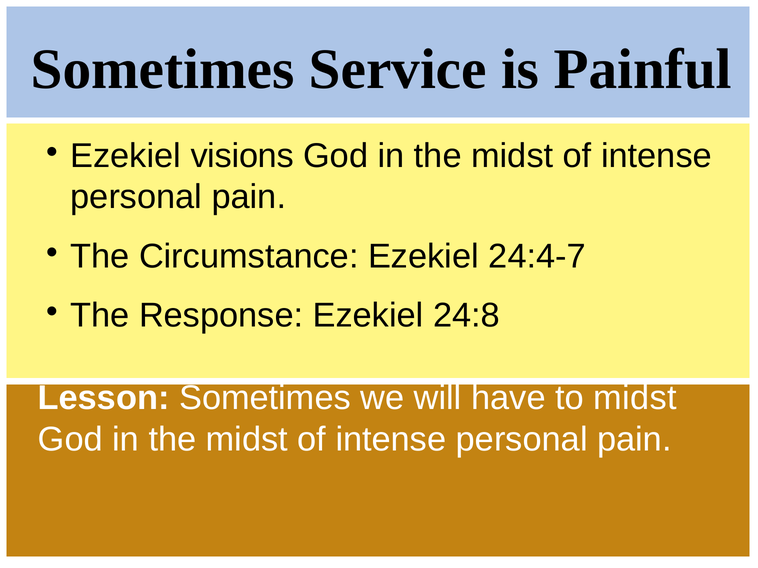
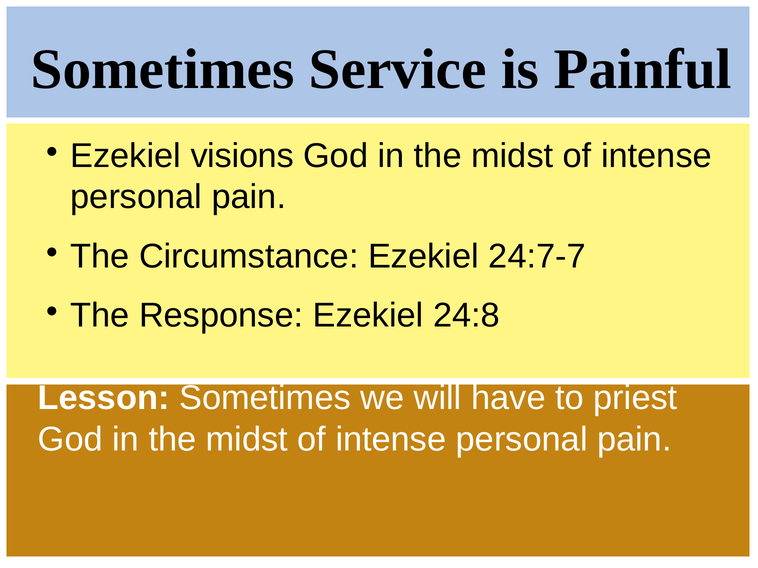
24:4-7: 24:4-7 -> 24:7-7 (537, 257)
to midst: midst -> priest (635, 398)
